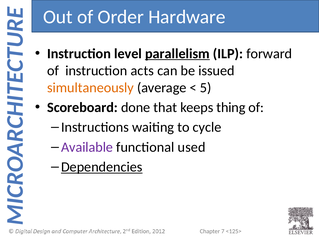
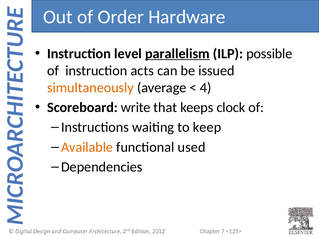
forward: forward -> possible (269, 54)
5: 5 -> 4 (206, 88)
done: done -> write (136, 108)
thing: thing -> clock (231, 108)
cycle: cycle -> keep (207, 127)
Available colour: purple -> orange (87, 147)
Dependencies underline: present -> none (102, 167)
